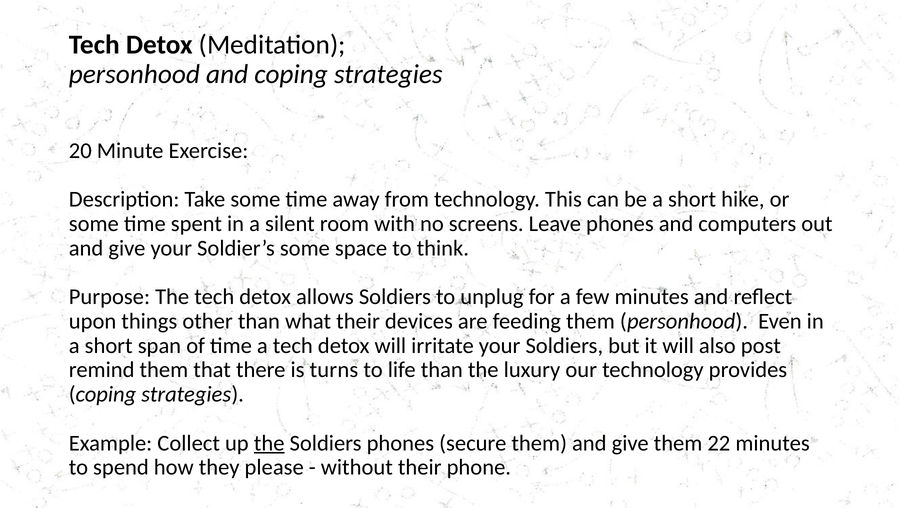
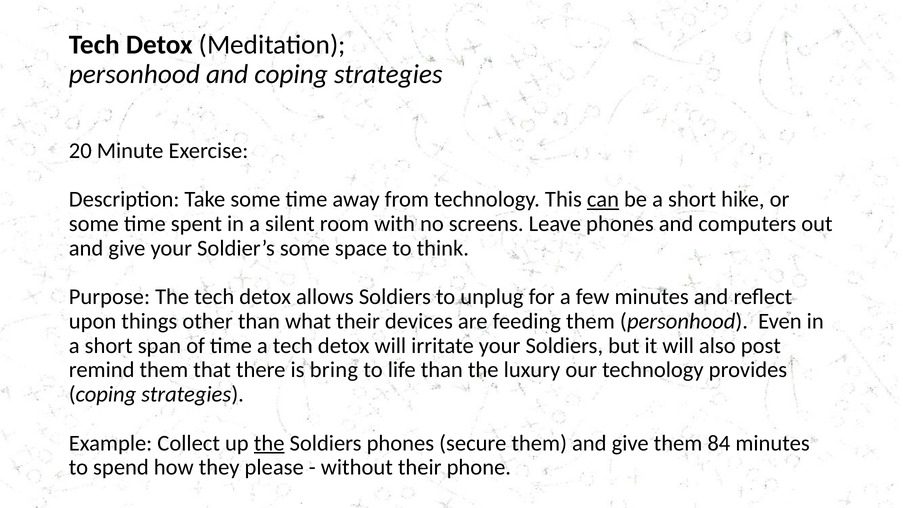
can underline: none -> present (603, 199)
turns: turns -> bring (334, 370)
22: 22 -> 84 (719, 443)
